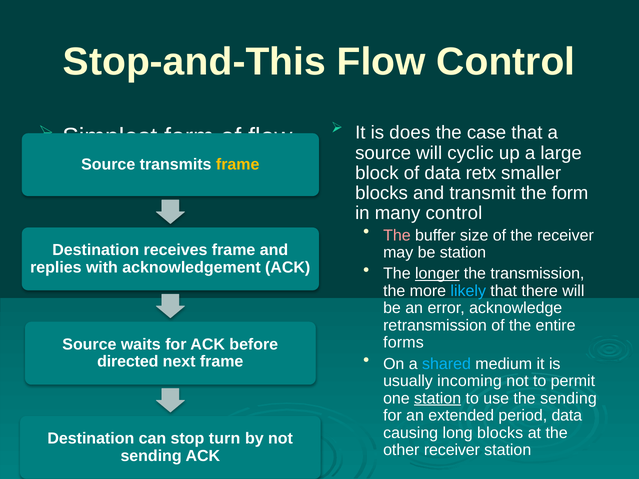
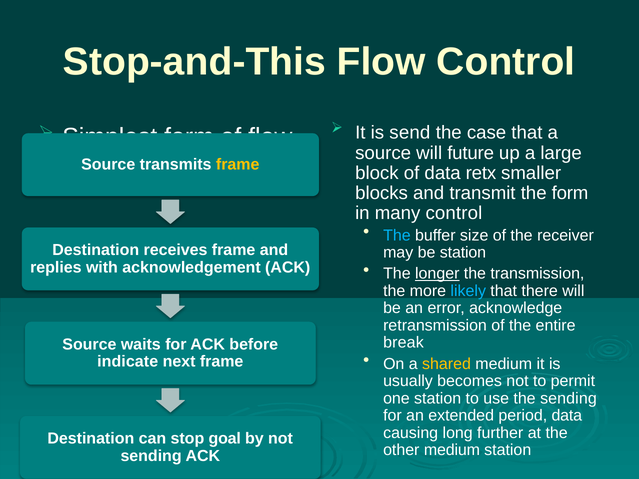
does: does -> send (410, 133)
cyclic: cyclic -> future (471, 153)
The colour: pink -> light blue (397, 236)
forms: forms -> break (403, 343)
directed: directed -> indicate (128, 362)
shared colour: light blue -> yellow (447, 364)
incoming: incoming -> becomes (470, 381)
station underline: present -> none (438, 398)
long blocks: blocks -> further (500, 433)
turn: turn -> goal (225, 439)
other receiver: receiver -> medium (452, 450)
